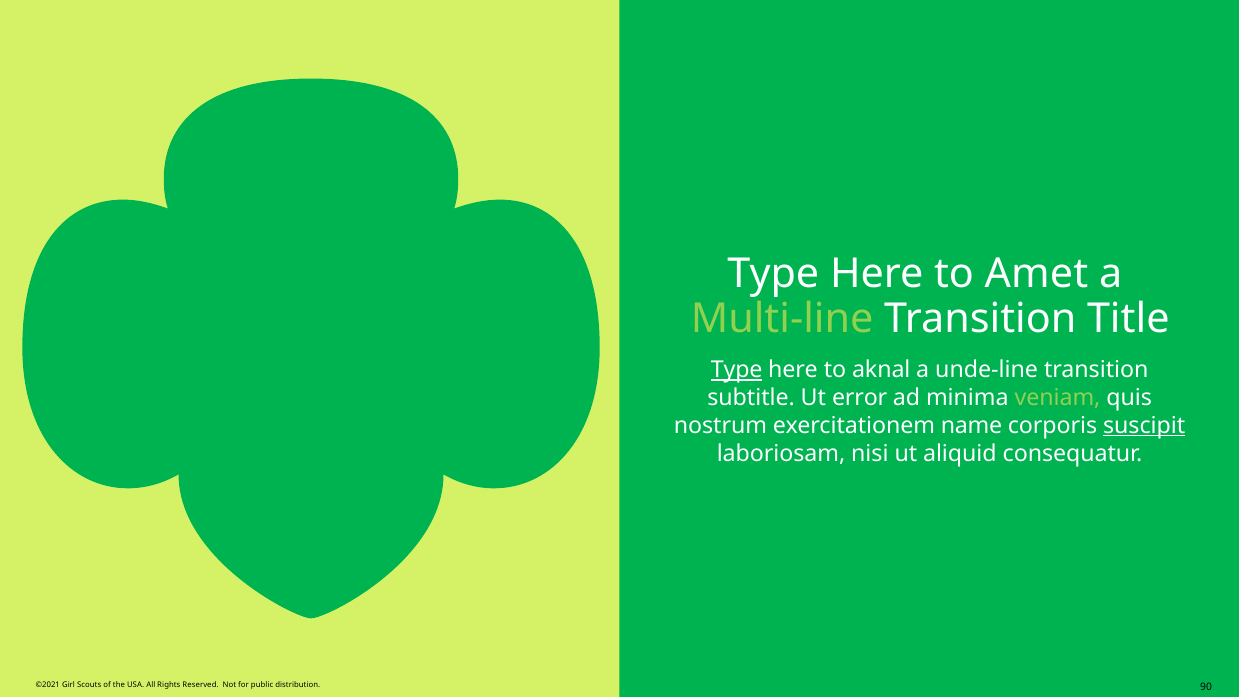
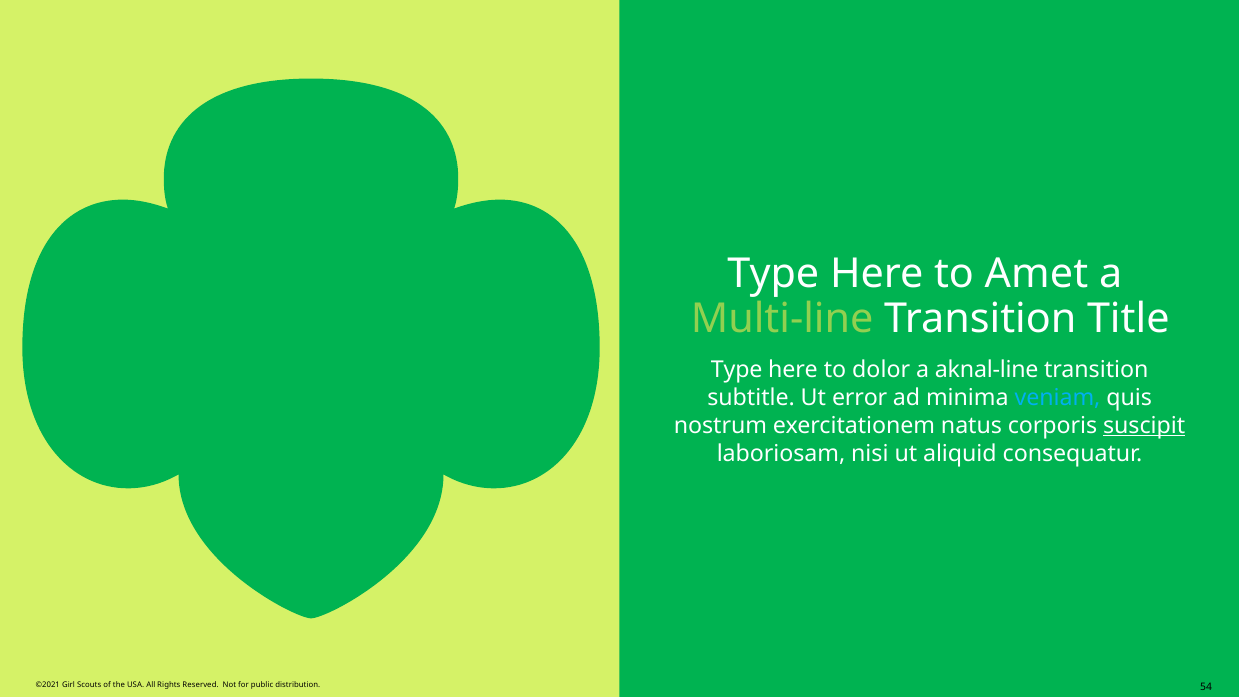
Type underline: present -> none (737, 370)
aknal: aknal -> dolor (881, 370)
unde-line: unde-line -> aknal-line (987, 370)
veniam colour: light green -> light blue (1057, 398)
name: name -> natus (971, 426)
90: 90 -> 54 (1206, 687)
